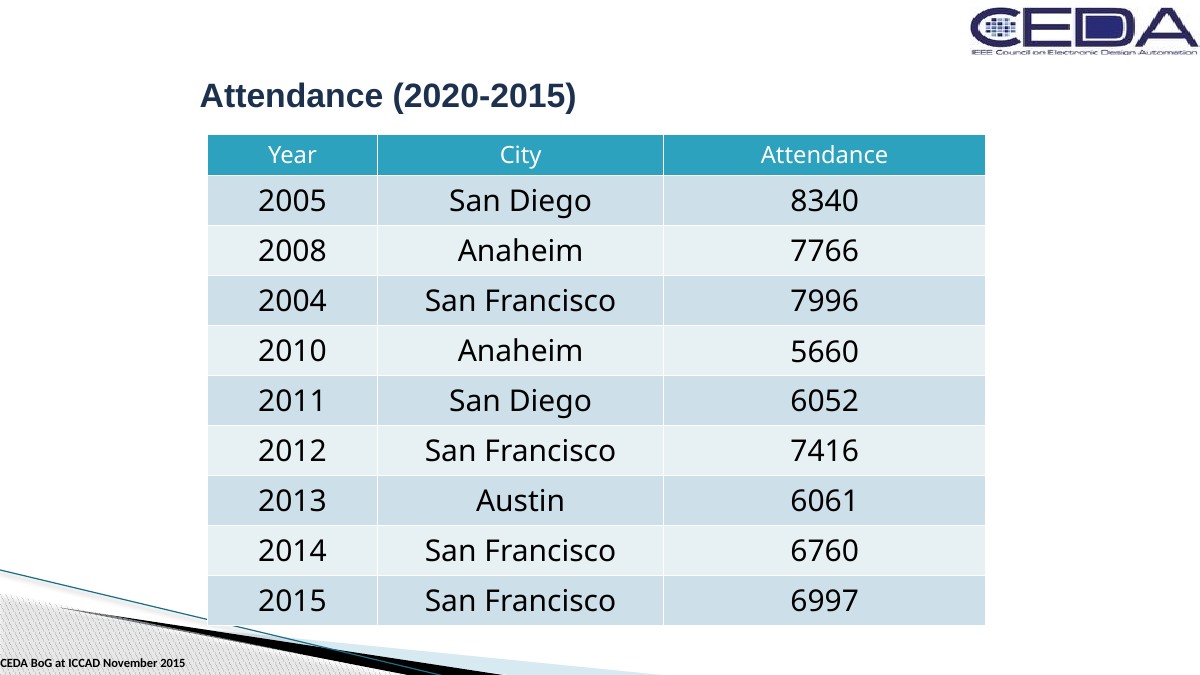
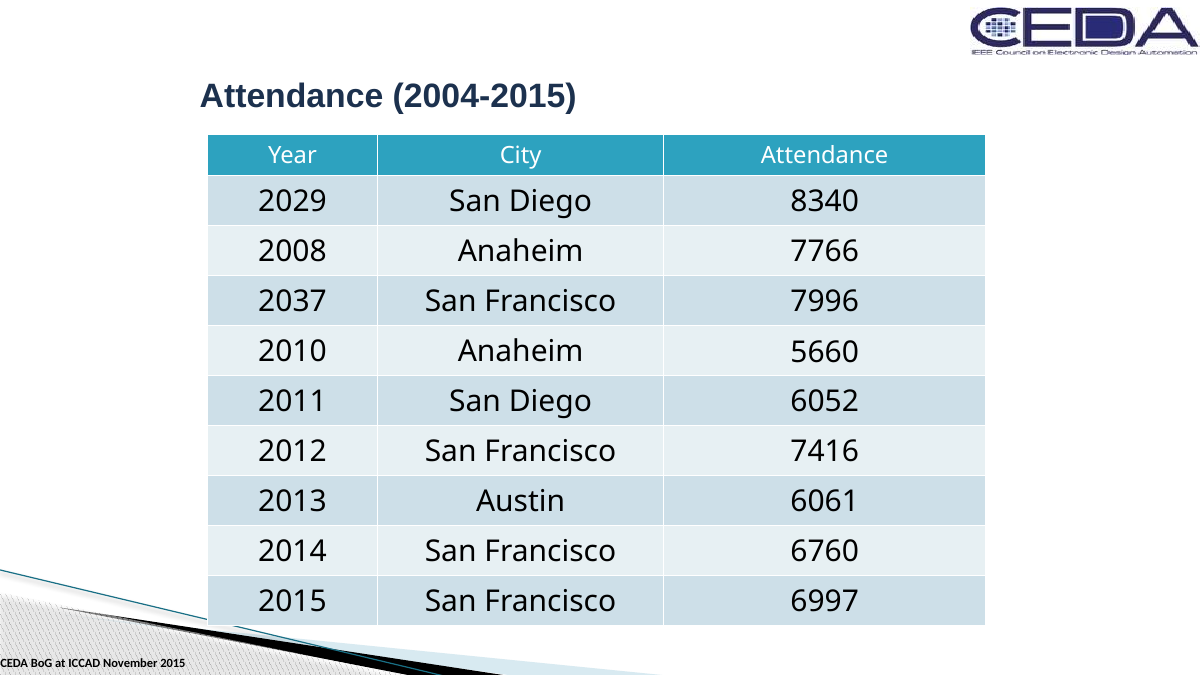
2020-2015: 2020-2015 -> 2004-2015 (485, 96)
2005: 2005 -> 2029 (293, 202)
2004: 2004 -> 2037 (293, 302)
